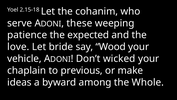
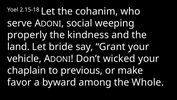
these: these -> social (79, 23)
patience: patience -> properly (27, 35)
expected: expected -> kindness (88, 35)
love: love -> land (18, 47)
Wood: Wood -> Grant (111, 47)
ideas: ideas -> favor (19, 82)
